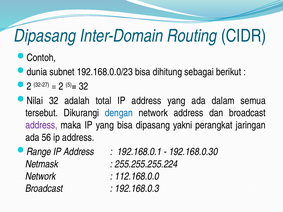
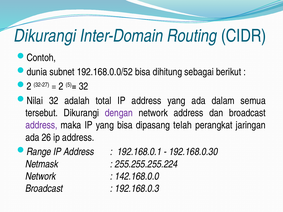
Dipasang: Dipasang -> Dikurangi (45, 36)
192.168.0.0/23: 192.168.0.0/23 -> 192.168.0.0/52 (105, 72)
dengan colour: blue -> purple (119, 113)
yakni: yakni -> telah (183, 125)
56: 56 -> 26 (46, 138)
112.168.0.0: 112.168.0.0 -> 142.168.0.0 (137, 177)
